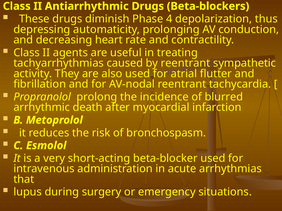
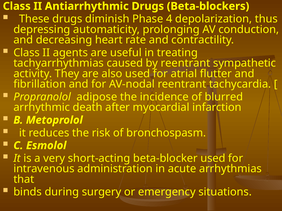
prolong: prolong -> adipose (97, 97)
lupus: lupus -> binds (28, 192)
